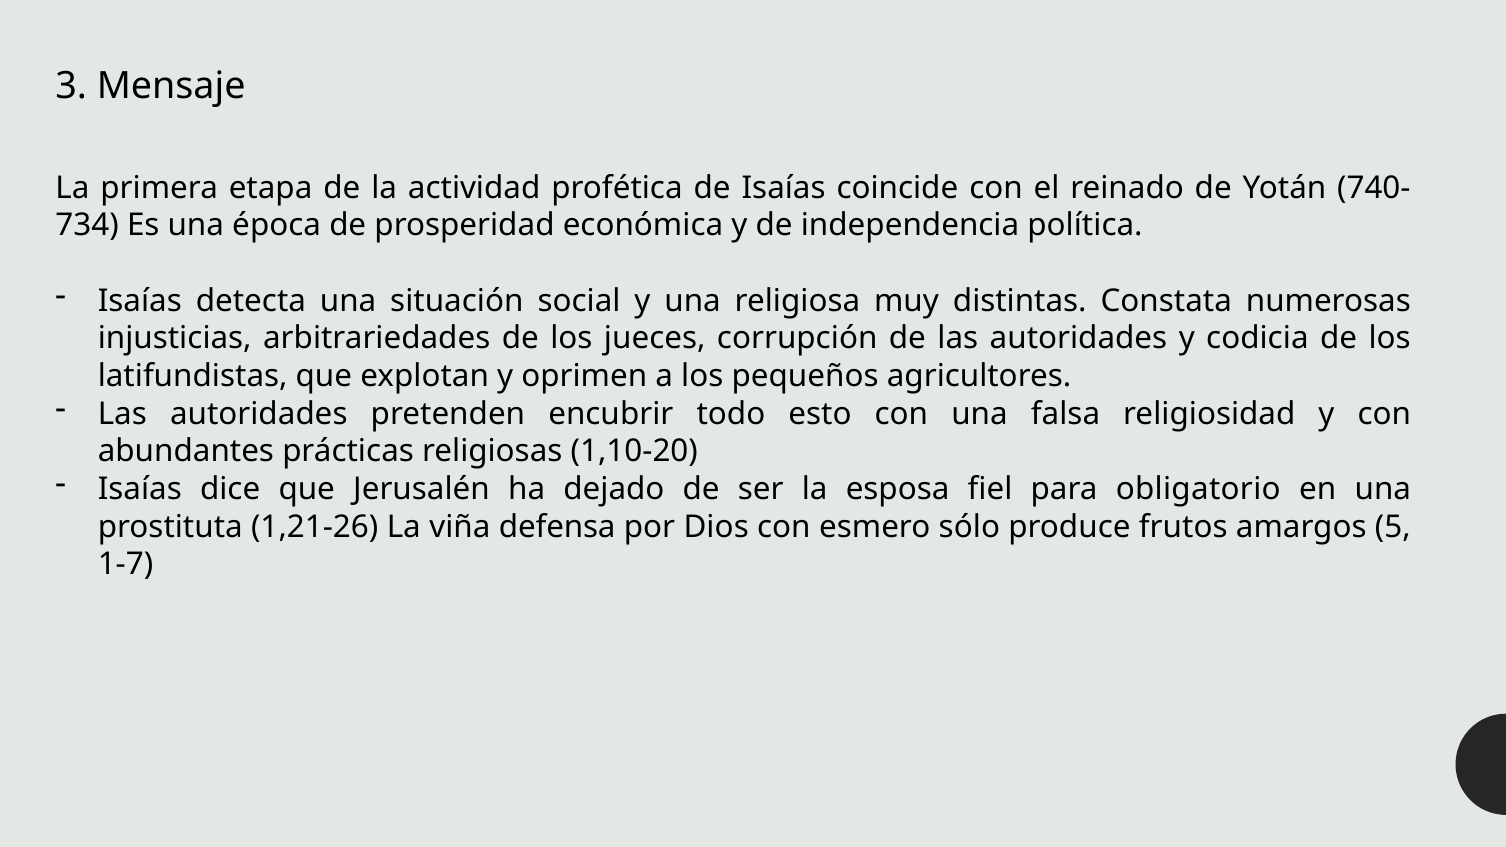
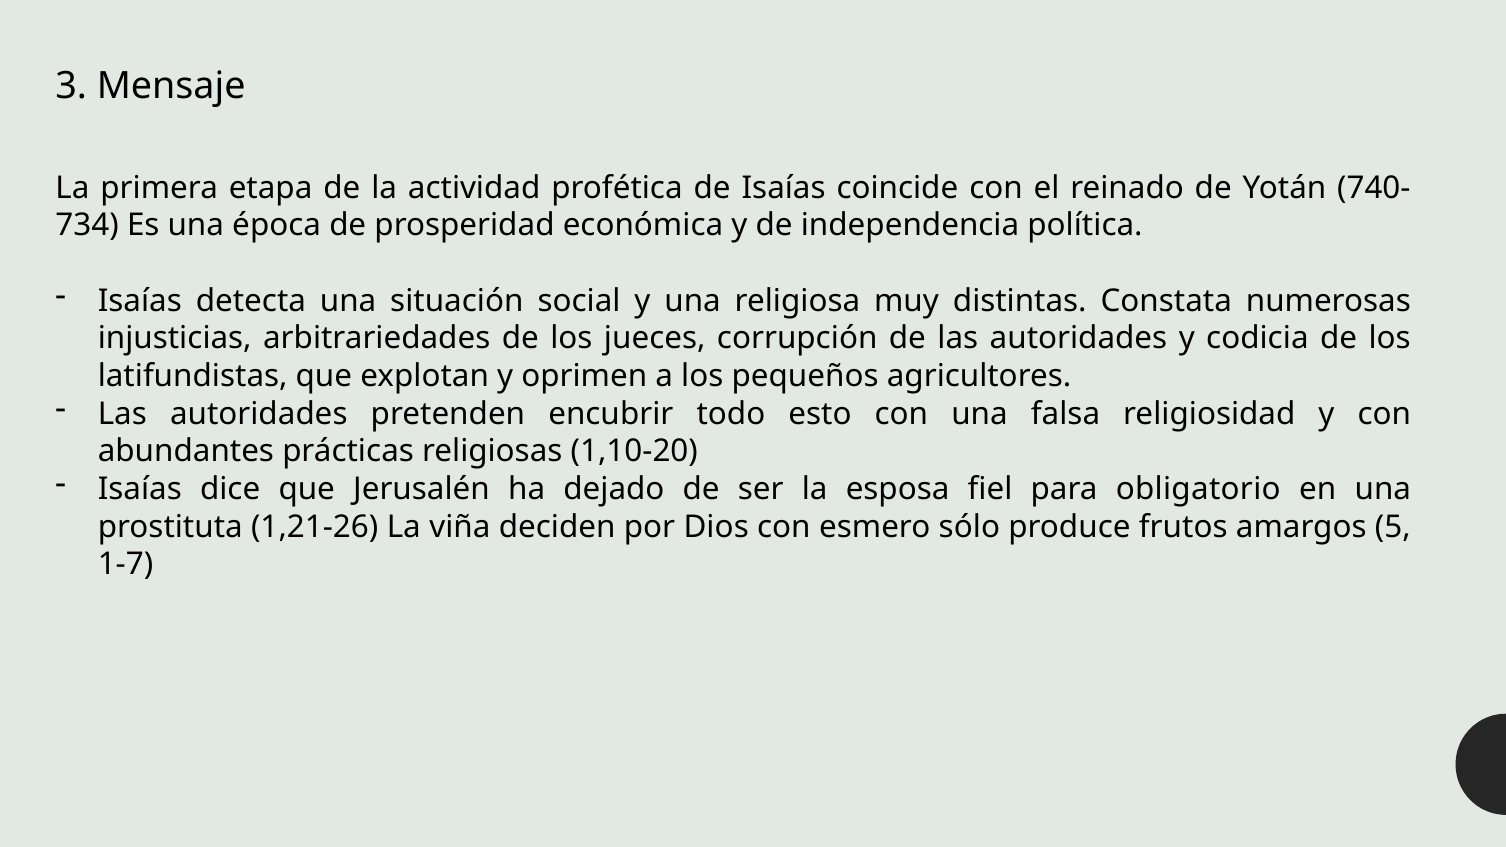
defensa: defensa -> deciden (557, 527)
